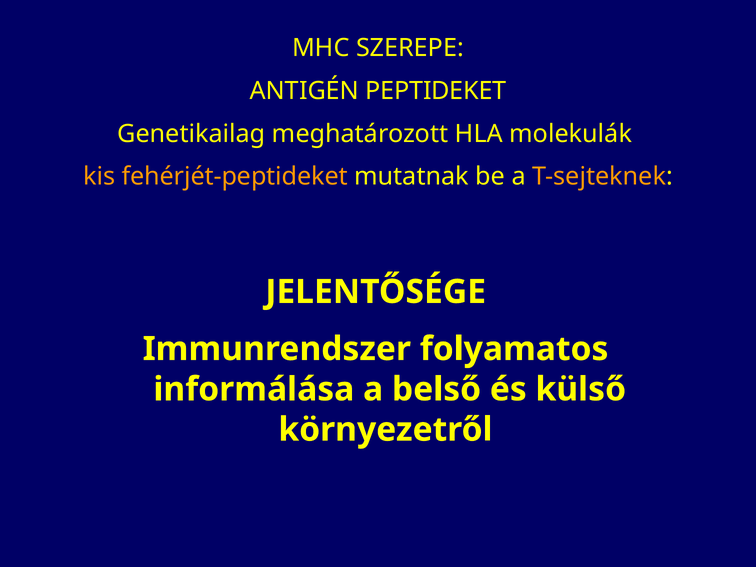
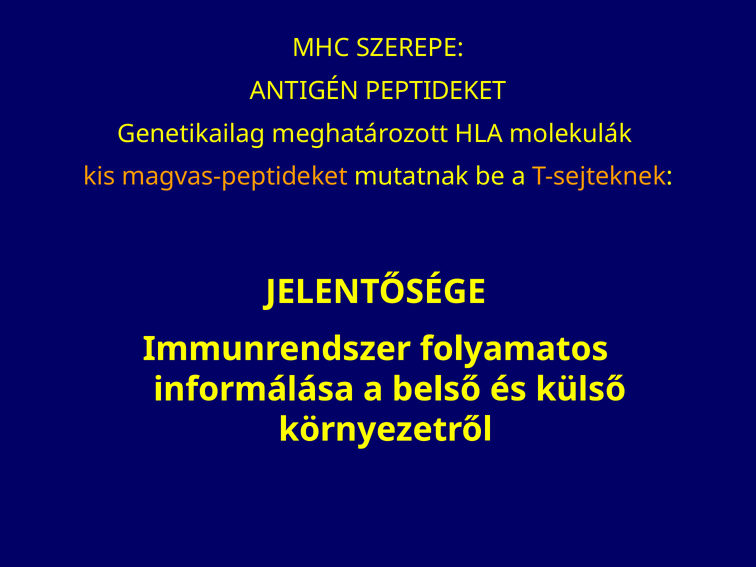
fehérjét-peptideket: fehérjét-peptideket -> magvas-peptideket (235, 177)
